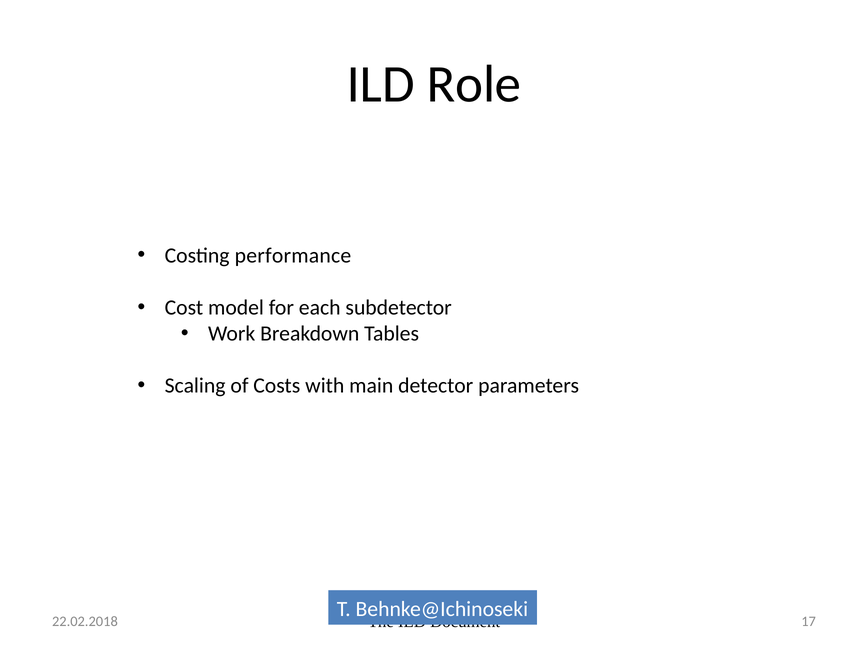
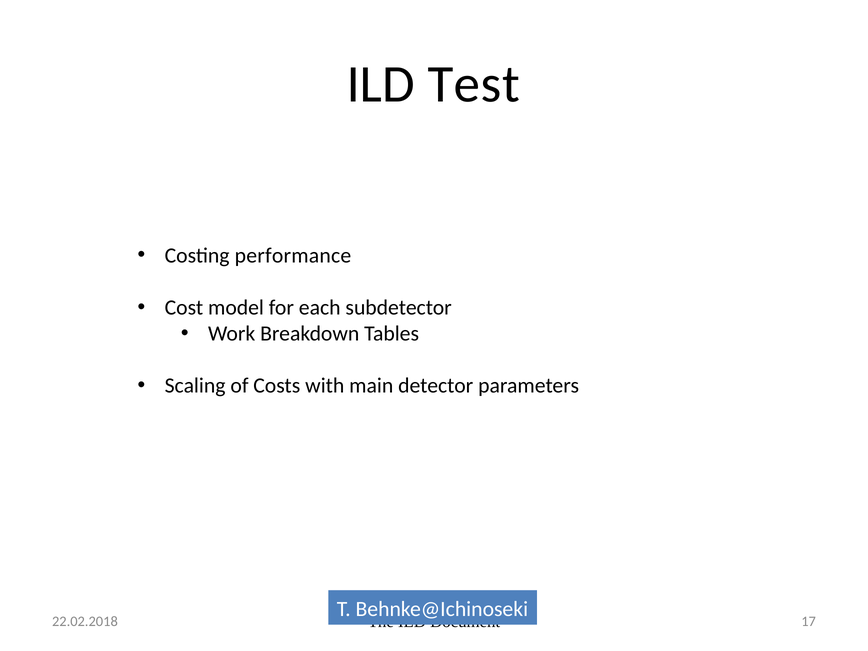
Role: Role -> Test (474, 84)
